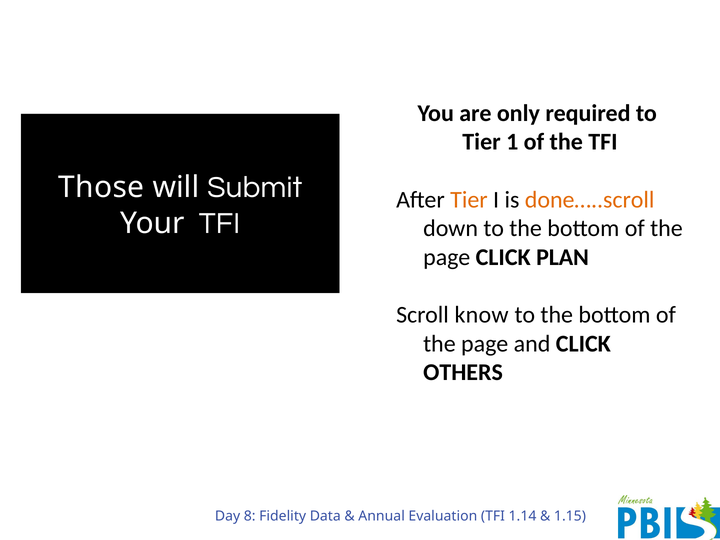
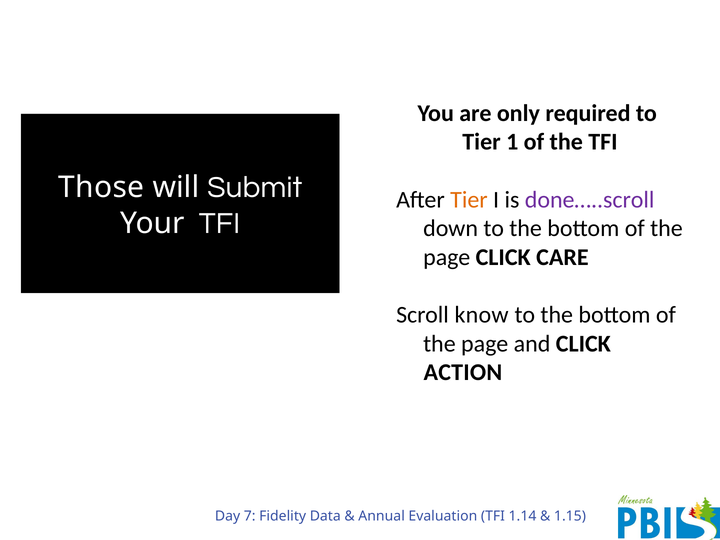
done…..scroll colour: orange -> purple (590, 200)
PLAN: PLAN -> CARE (562, 257)
OTHERS: OTHERS -> ACTION (463, 372)
8: 8 -> 7 (250, 516)
